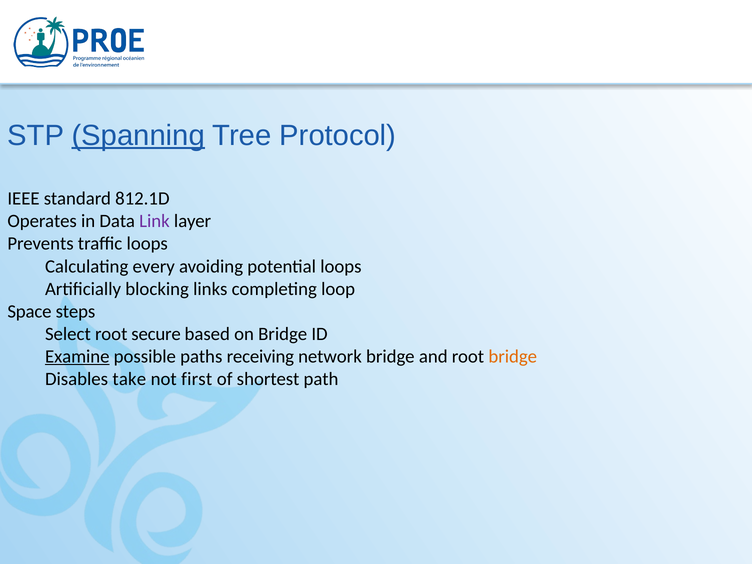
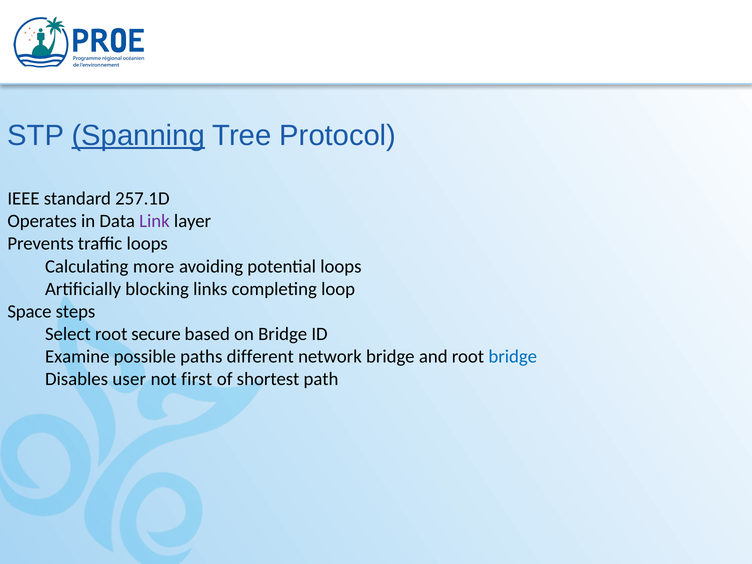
812.1D: 812.1D -> 257.1D (142, 199)
every: every -> more (154, 266)
Examine underline: present -> none (77, 357)
receiving: receiving -> different (260, 357)
bridge colour: orange -> blue (513, 357)
take: take -> user (129, 379)
